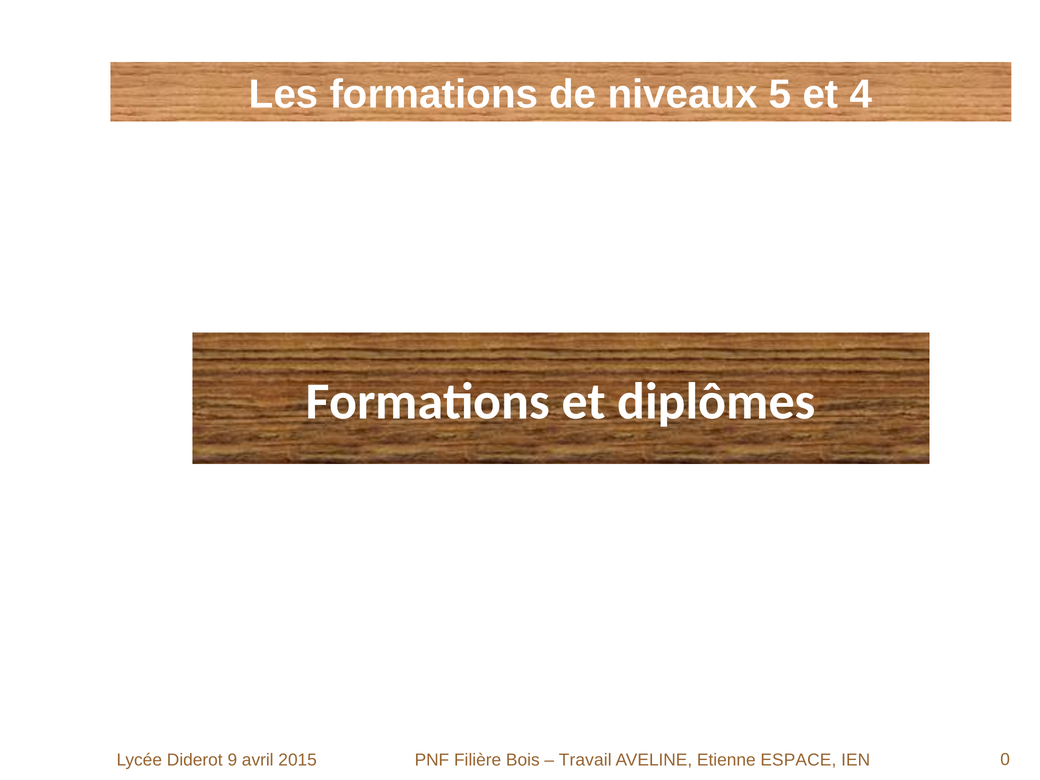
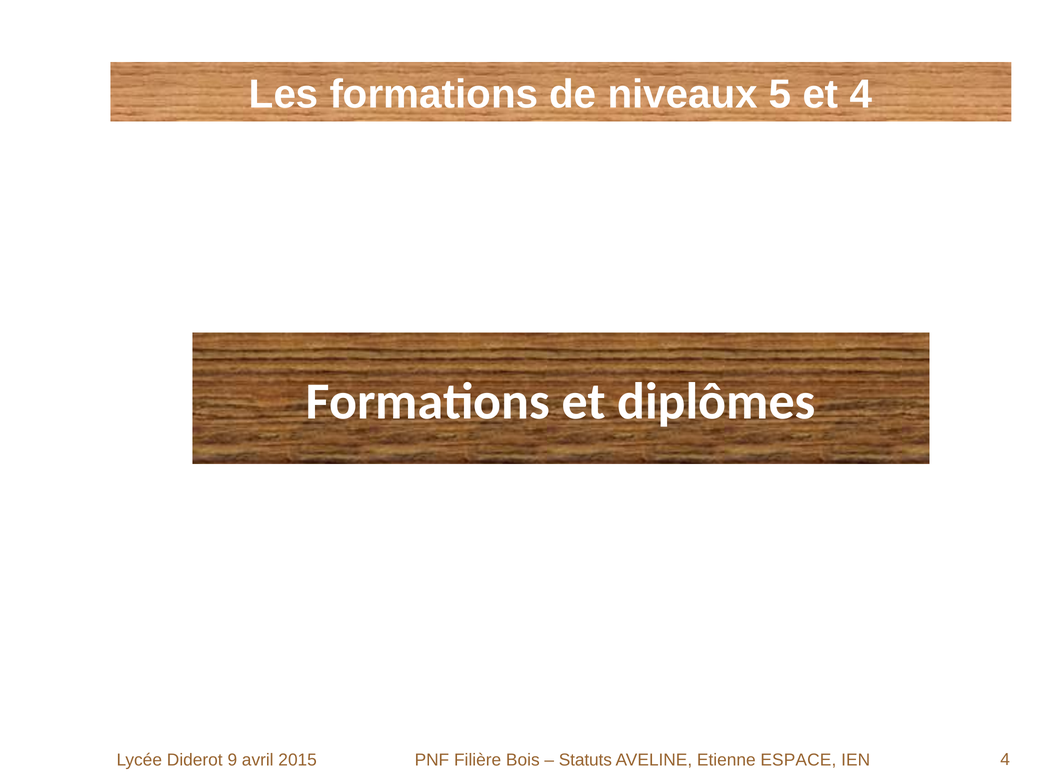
Travail: Travail -> Statuts (585, 760)
IEN 0: 0 -> 4 (1005, 760)
